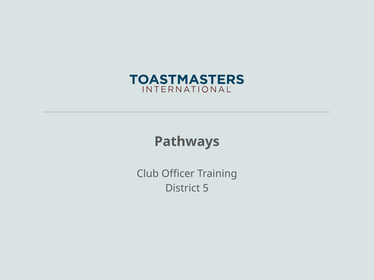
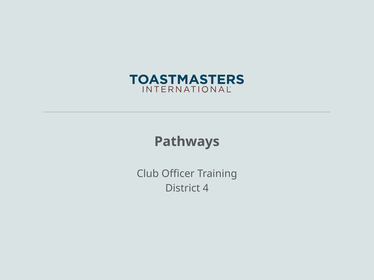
5: 5 -> 4 (206, 189)
